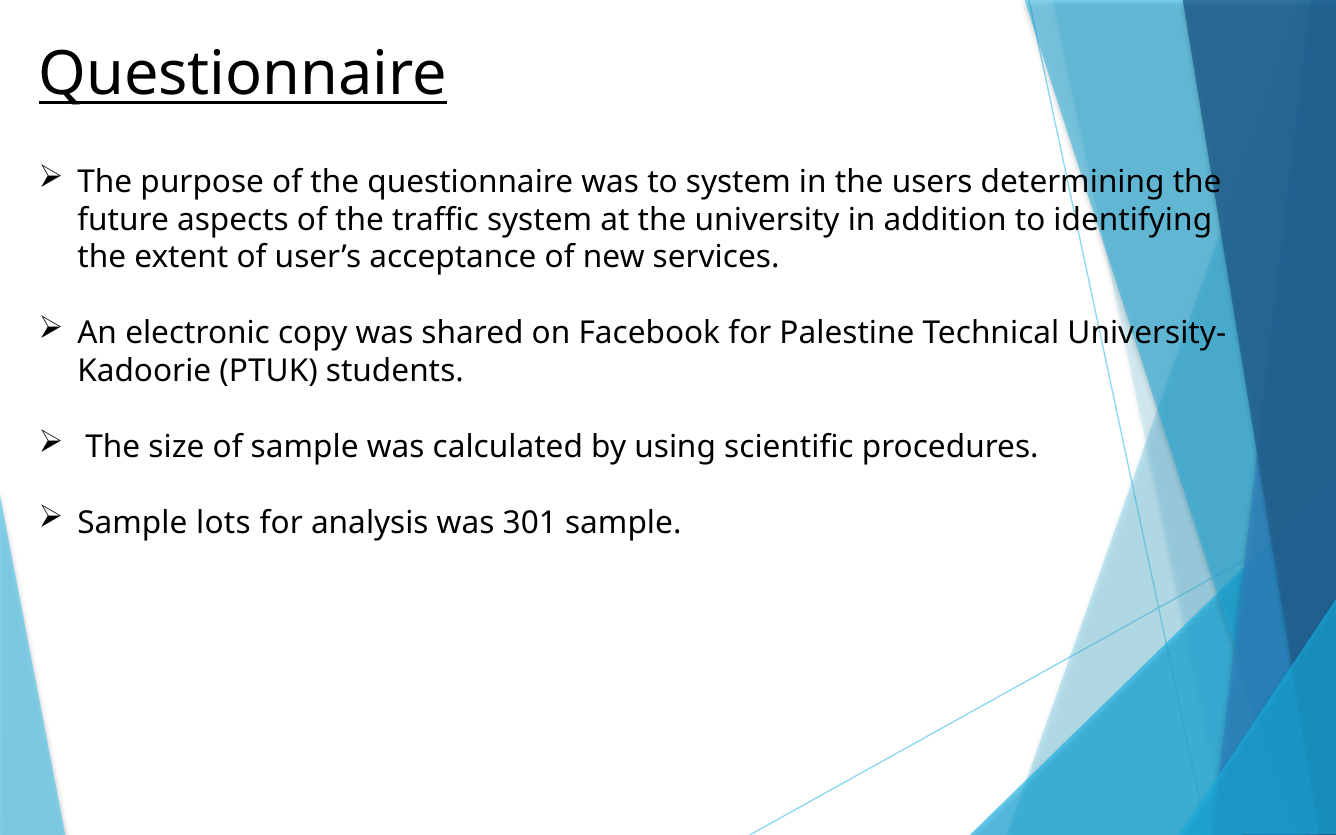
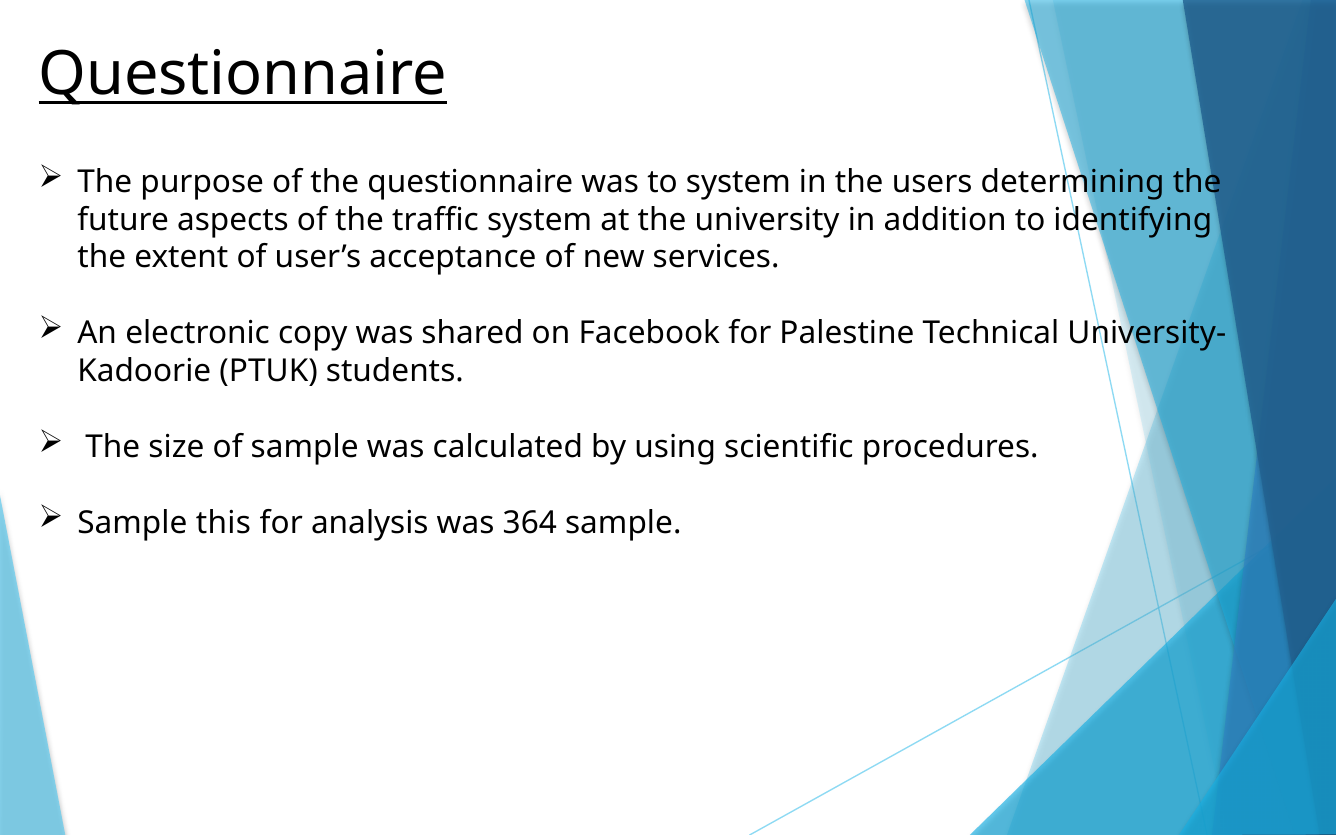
lots: lots -> this (223, 523)
301: 301 -> 364 (530, 523)
